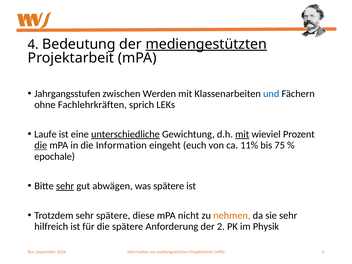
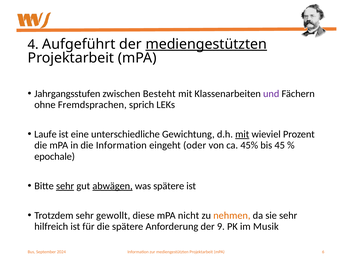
Bedeutung: Bedeutung -> Aufgeführt (79, 44)
Werden: Werden -> Besteht (159, 94)
und colour: blue -> purple (271, 94)
Fachlehrkräften: Fachlehrkräften -> Fremdsprachen (92, 105)
unterschiedliche underline: present -> none (125, 134)
die underline: present -> none (41, 145)
euch: euch -> oder (195, 145)
11%: 11% -> 45% (249, 145)
75: 75 -> 45 (280, 145)
abwägen underline: none -> present (113, 186)
sehr spätere: spätere -> gewollt (113, 215)
2: 2 -> 9 (221, 227)
Physik: Physik -> Musik (266, 227)
